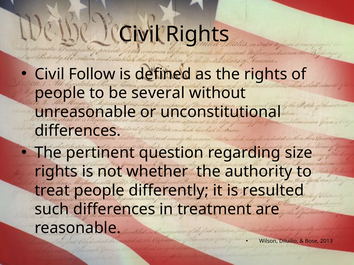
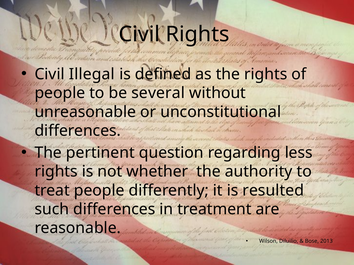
Follow: Follow -> Illegal (92, 74)
size: size -> less (299, 153)
